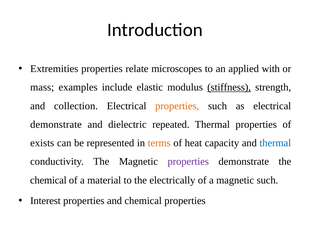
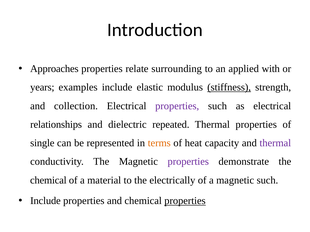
Extremities: Extremities -> Approaches (54, 69)
microscopes: microscopes -> surrounding (177, 69)
mass: mass -> years (42, 88)
properties colour: orange -> purple (177, 106)
demonstrate: demonstrate -> relationships (56, 125)
exists: exists -> single (42, 143)
thermal colour: blue -> purple (275, 143)
Interest: Interest -> Include (45, 201)
properties underline: none -> present (185, 201)
